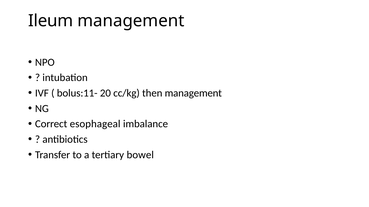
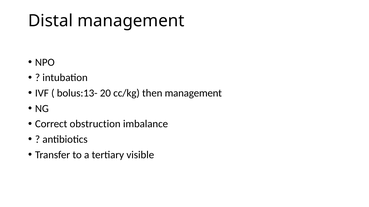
Ileum: Ileum -> Distal (51, 21)
bolus:11-: bolus:11- -> bolus:13- (77, 93)
esophageal: esophageal -> obstruction (95, 124)
bowel: bowel -> visible (140, 155)
